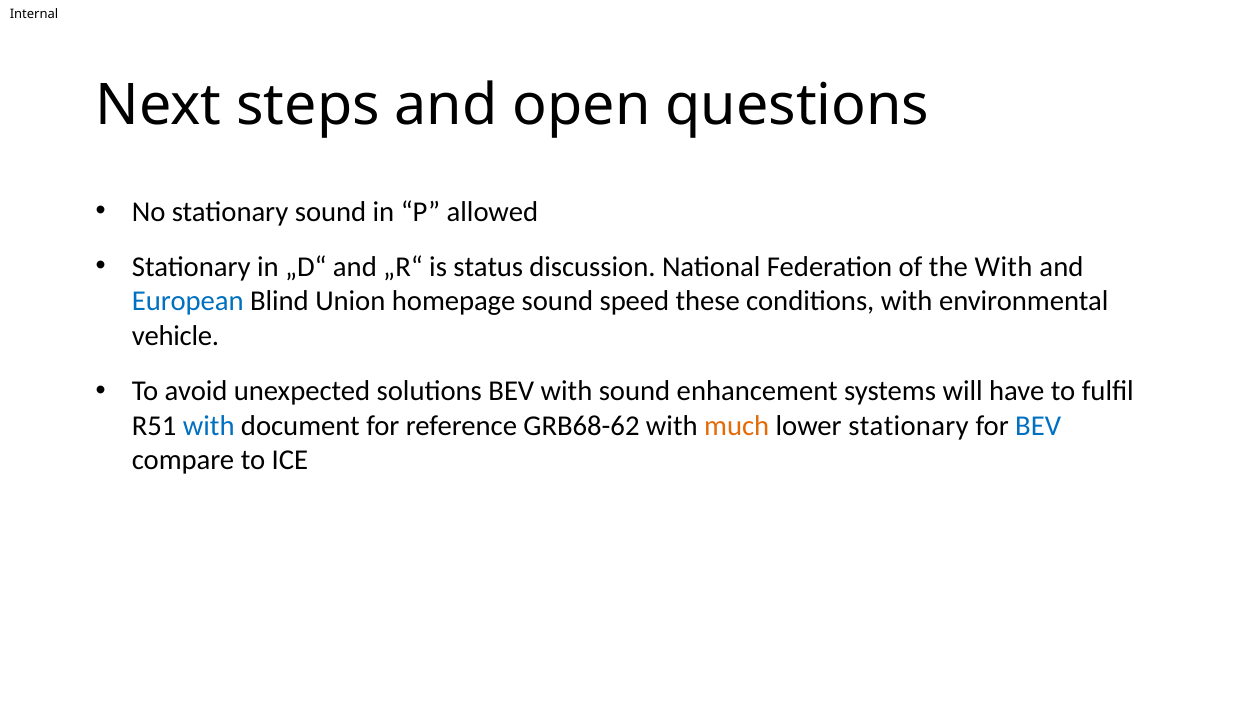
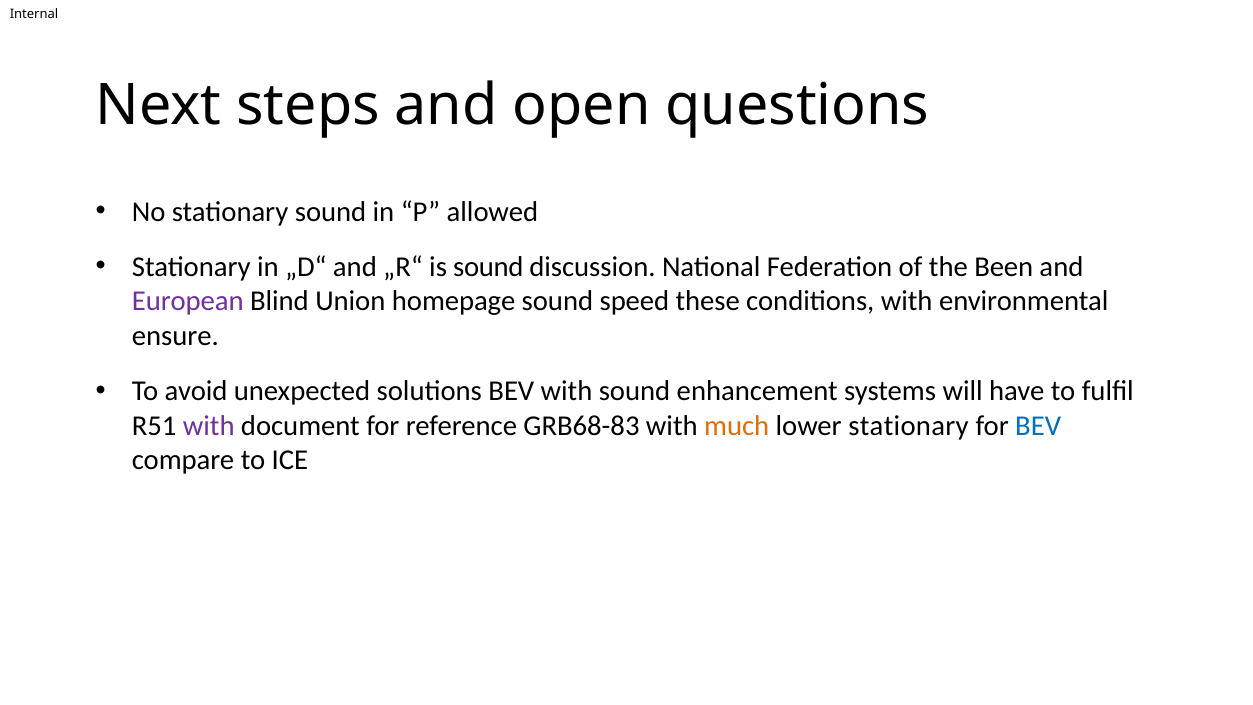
is status: status -> sound (488, 267)
the With: With -> Been (1004, 267)
European colour: blue -> purple (188, 301)
vehicle: vehicle -> ensure (175, 336)
with colour: blue -> purple (209, 426)
GRB68-62: GRB68-62 -> GRB68-83 (582, 426)
